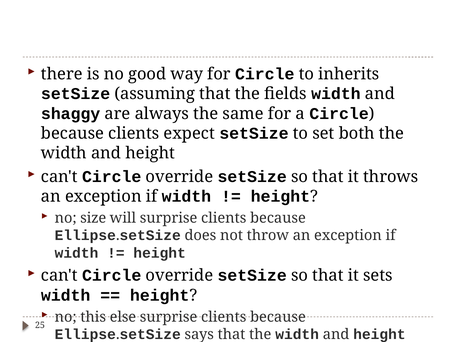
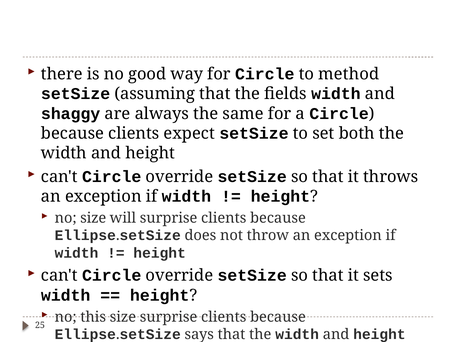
inherits: inherits -> method (349, 74)
this else: else -> size (123, 317)
